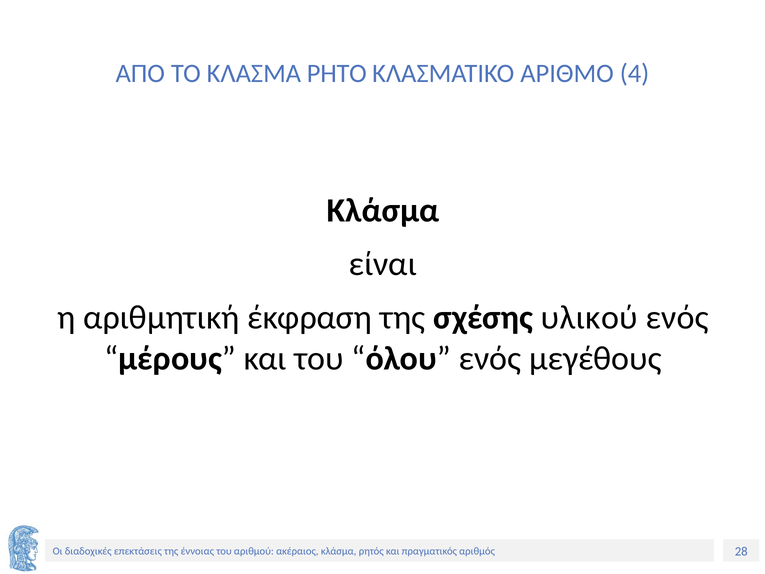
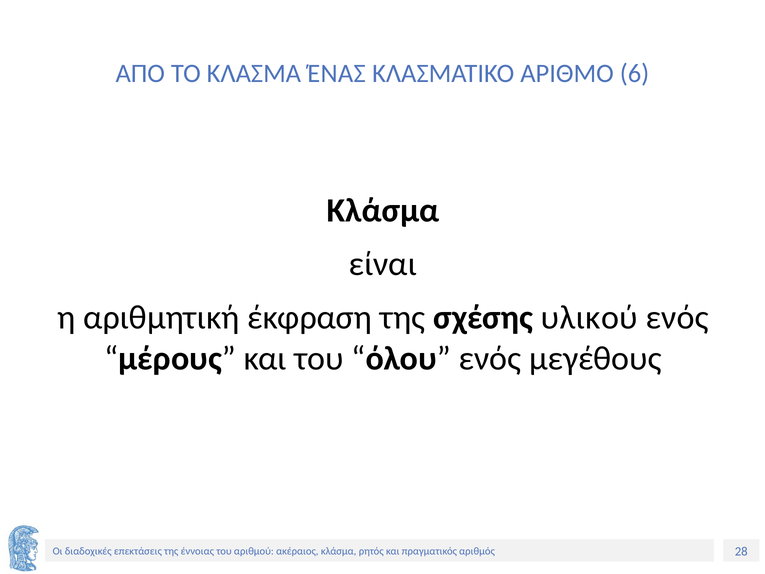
ΡΗΤΟ: ΡΗΤΟ -> ΈΝΑΣ (337, 73)
4: 4 -> 6 (635, 73)
